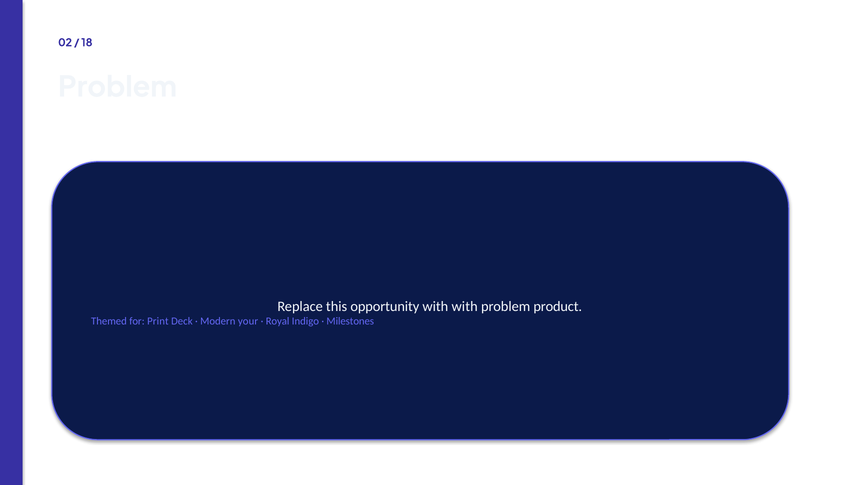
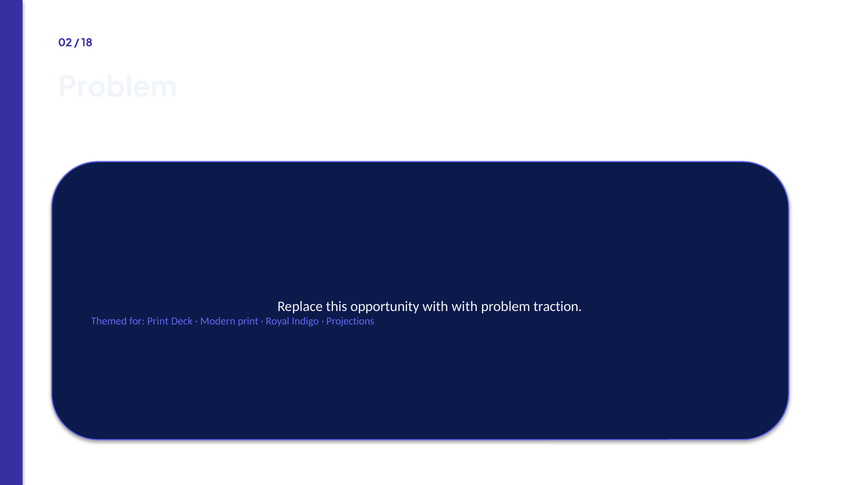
product: product -> traction (558, 306)
Modern your: your -> print (248, 321)
Milestones: Milestones -> Projections (350, 321)
